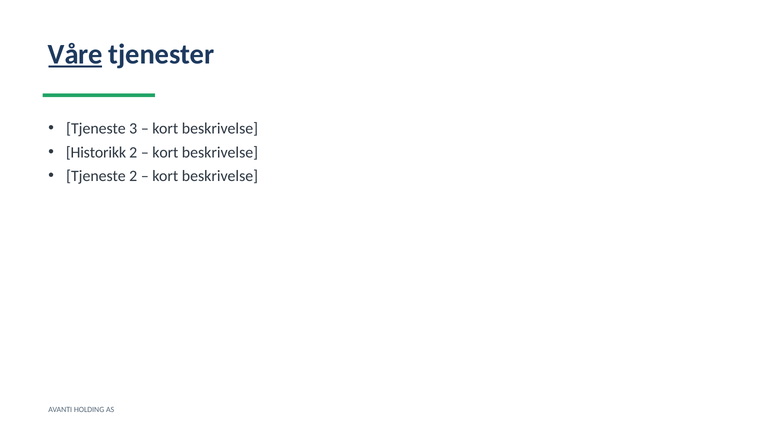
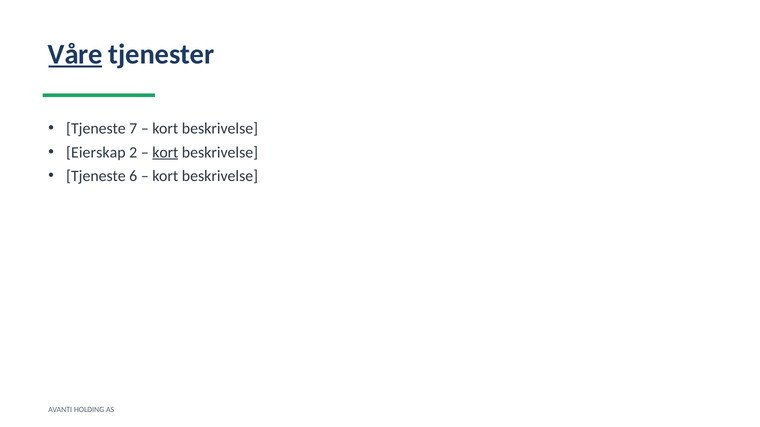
3: 3 -> 7 (133, 129)
Historikk: Historikk -> Eierskap (96, 152)
kort underline: none -> present (165, 152)
Tjeneste 2: 2 -> 6 (133, 176)
